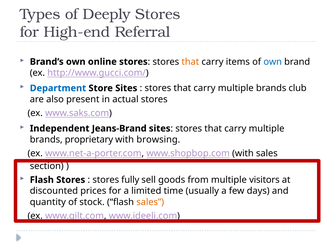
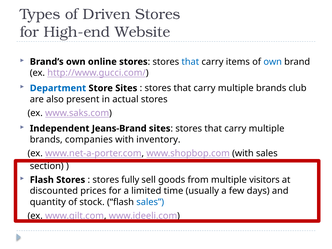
Deeply: Deeply -> Driven (107, 14)
Referral: Referral -> Website (143, 32)
that colour: orange -> blue (190, 62)
proprietary: proprietary -> companies (89, 140)
browsing: browsing -> inventory (158, 140)
sales colour: orange -> blue (150, 202)
